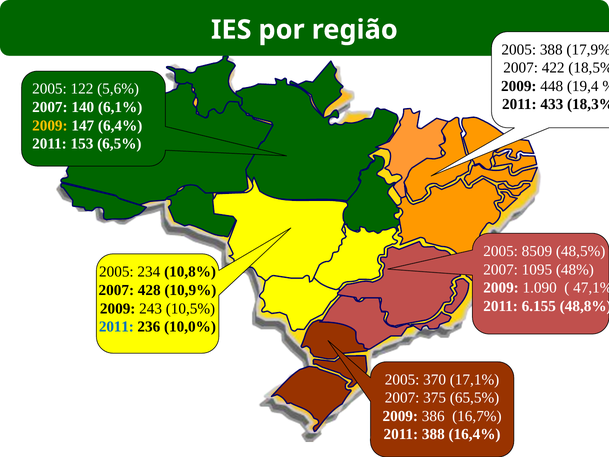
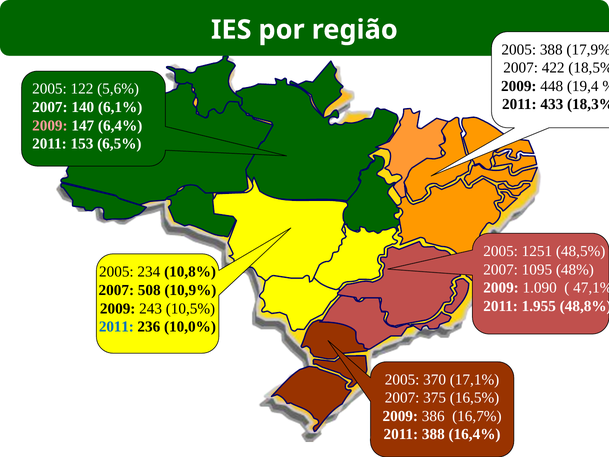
2009 colour: yellow -> pink (50, 125)
8509: 8509 -> 1251 (537, 251)
428: 428 -> 508 (149, 290)
6.155: 6.155 -> 1.955 (539, 306)
65,5%: 65,5% -> 16,5% (475, 398)
